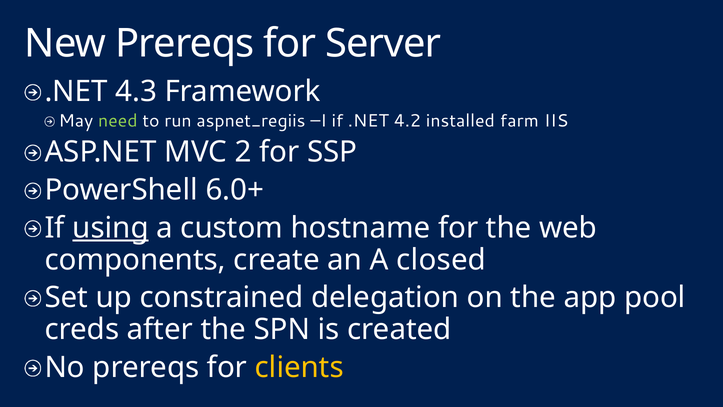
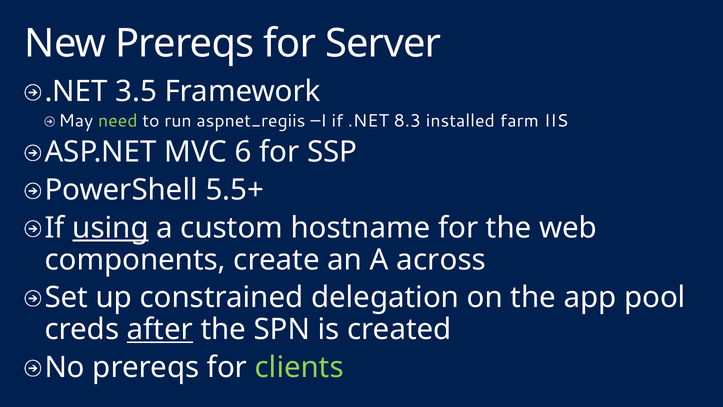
4.3: 4.3 -> 3.5 (136, 92)
4.2: 4.2 -> 8.3 (407, 121)
2: 2 -> 6 (243, 152)
6.0+: 6.0+ -> 5.5+ (235, 190)
closed: closed -> across (441, 260)
after underline: none -> present (160, 329)
clients colour: yellow -> light green (299, 367)
